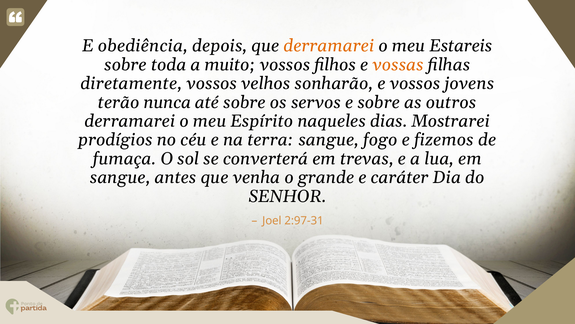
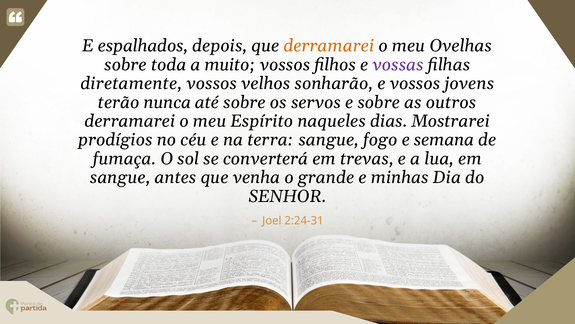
obediência: obediência -> espalhados (143, 46)
Estareis: Estareis -> Ovelhas (461, 46)
vossas colour: orange -> purple (398, 65)
fizemos: fizemos -> semana (444, 140)
caráter: caráter -> minhas (400, 177)
2:97-31: 2:97-31 -> 2:24-31 (304, 221)
